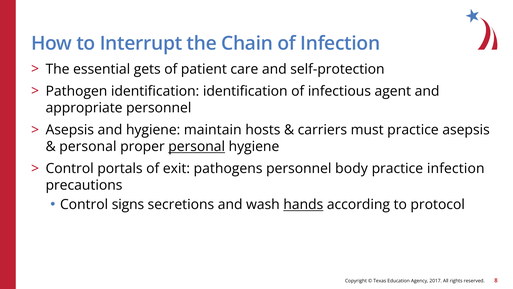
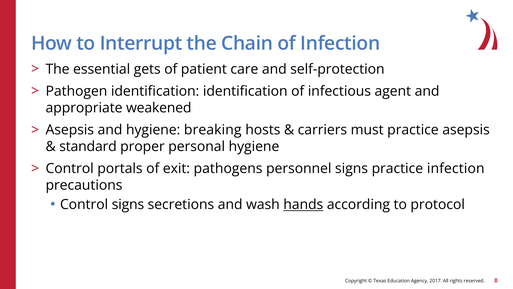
appropriate personnel: personnel -> weakened (159, 108)
maintain: maintain -> breaking (213, 130)
personal: personal -> standard (88, 146)
personal underline: present -> none (197, 146)
personnel body: body -> signs (352, 168)
